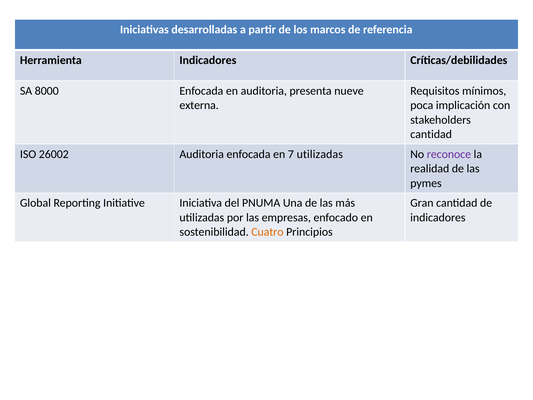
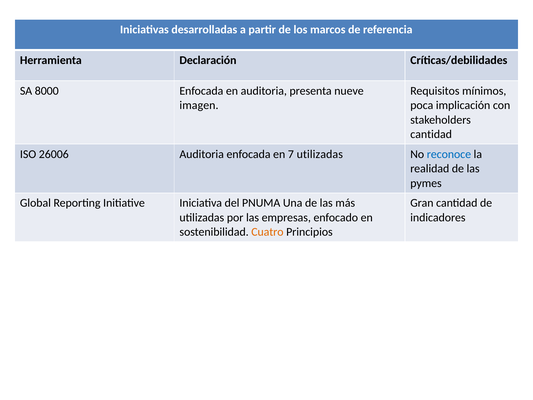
Herramienta Indicadores: Indicadores -> Declaración (208, 60)
externa: externa -> imagen (199, 105)
26002: 26002 -> 26006 (54, 154)
reconoce colour: purple -> blue (449, 154)
